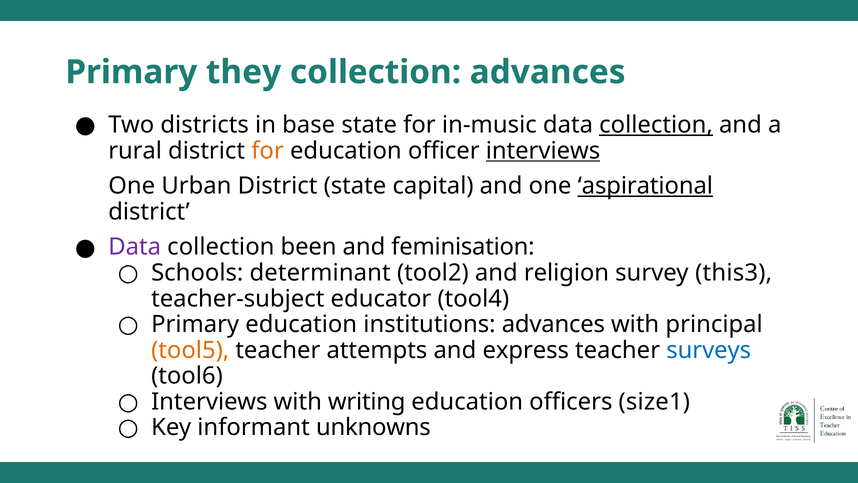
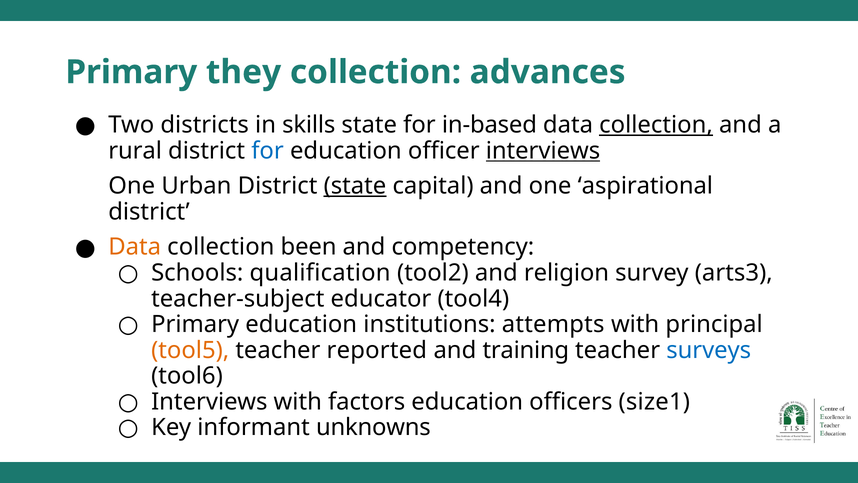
base: base -> skills (309, 125)
in-music: in-music -> in-based (489, 125)
for colour: orange -> blue (268, 151)
state underline: none -> present (355, 186)
aspirational underline: present -> none (645, 186)
Data colour: purple -> orange (135, 247)
feminisation: feminisation -> competency (463, 247)
determinant: determinant -> qualification (320, 273)
this3: this3 -> arts3 (734, 273)
institutions advances: advances -> attempts (553, 324)
attempts: attempts -> reported (377, 350)
express: express -> training (526, 350)
writing: writing -> factors (367, 401)
